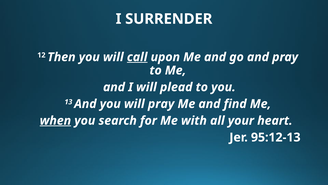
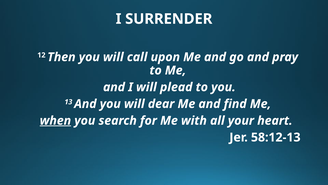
call underline: present -> none (137, 57)
will pray: pray -> dear (161, 104)
95:12-13: 95:12-13 -> 58:12-13 (276, 137)
